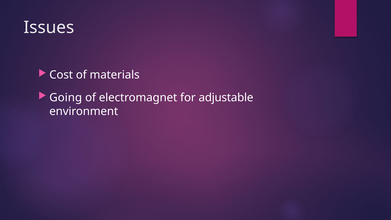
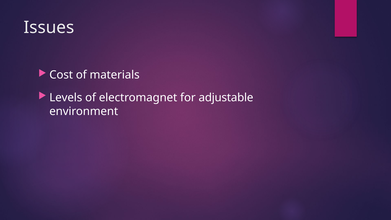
Going: Going -> Levels (66, 98)
